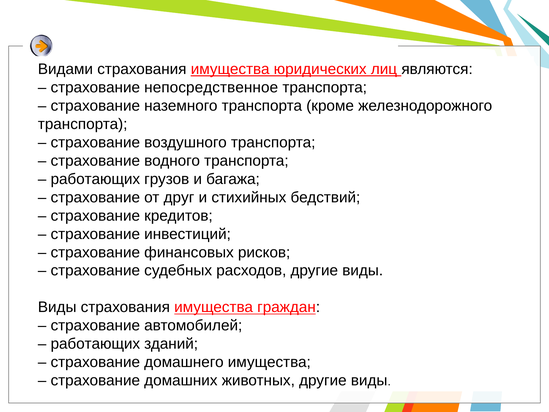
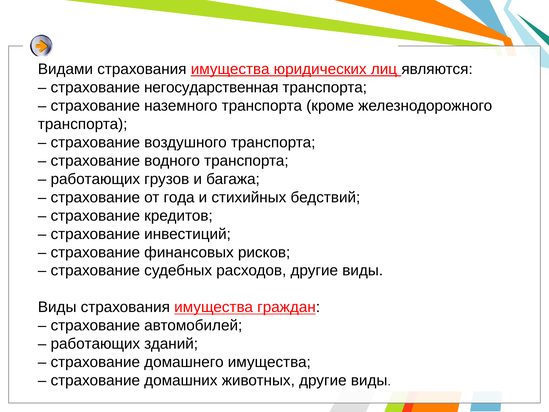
непосредственное: непосредственное -> негосударственная (211, 87)
друг: друг -> года (179, 197)
